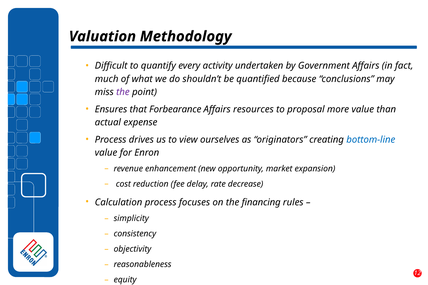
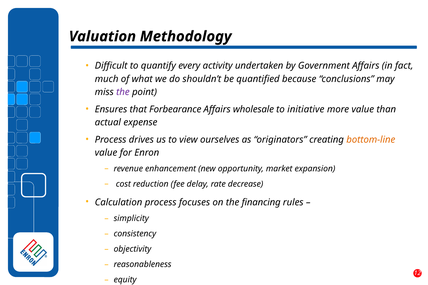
resources: resources -> wholesale (253, 109)
proposal: proposal -> initiative (306, 109)
bottom-line colour: blue -> orange (371, 140)
